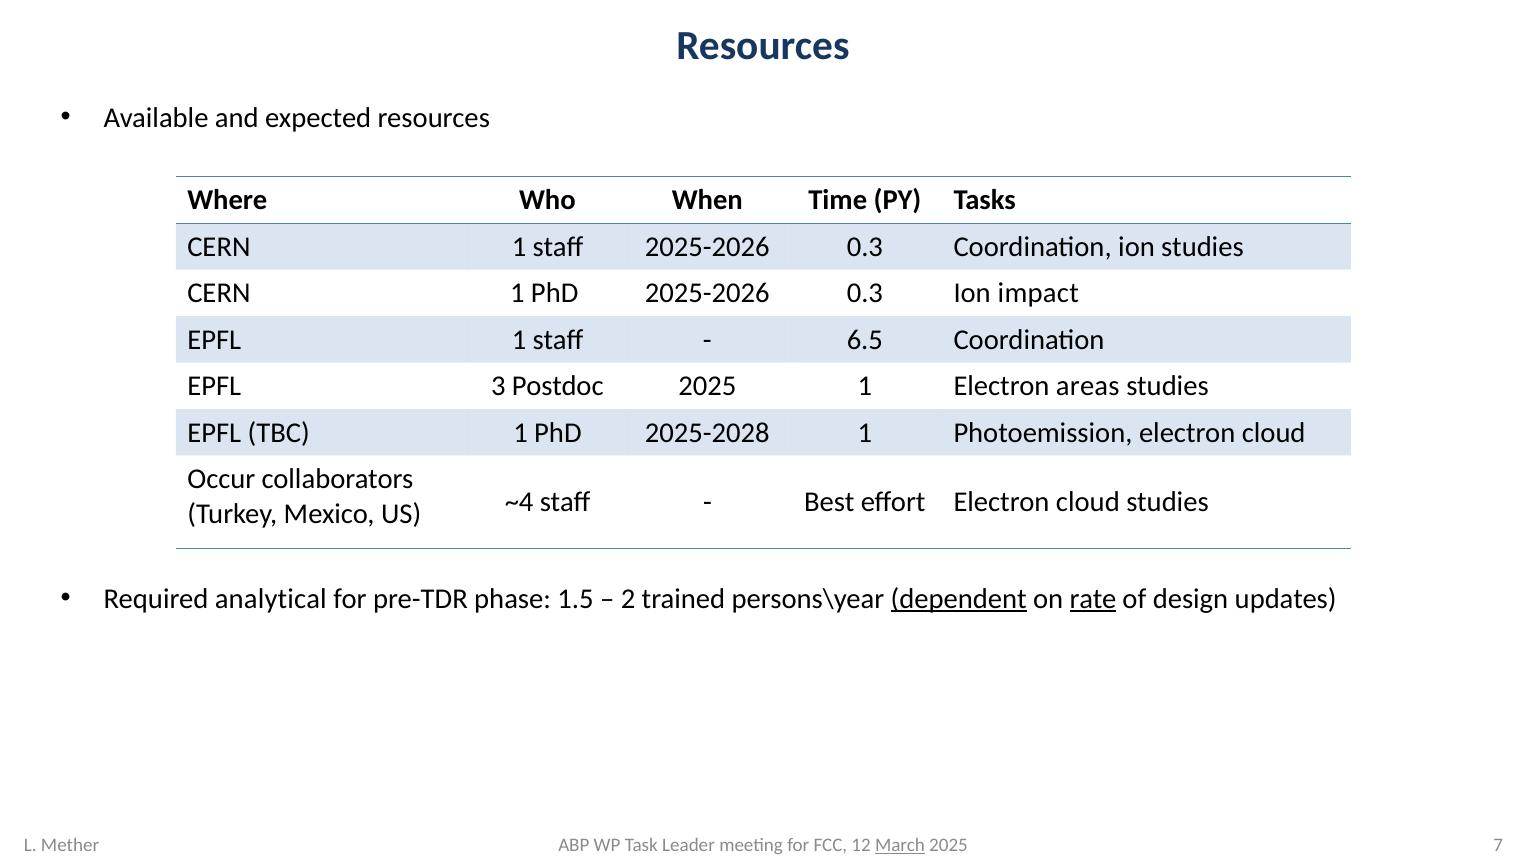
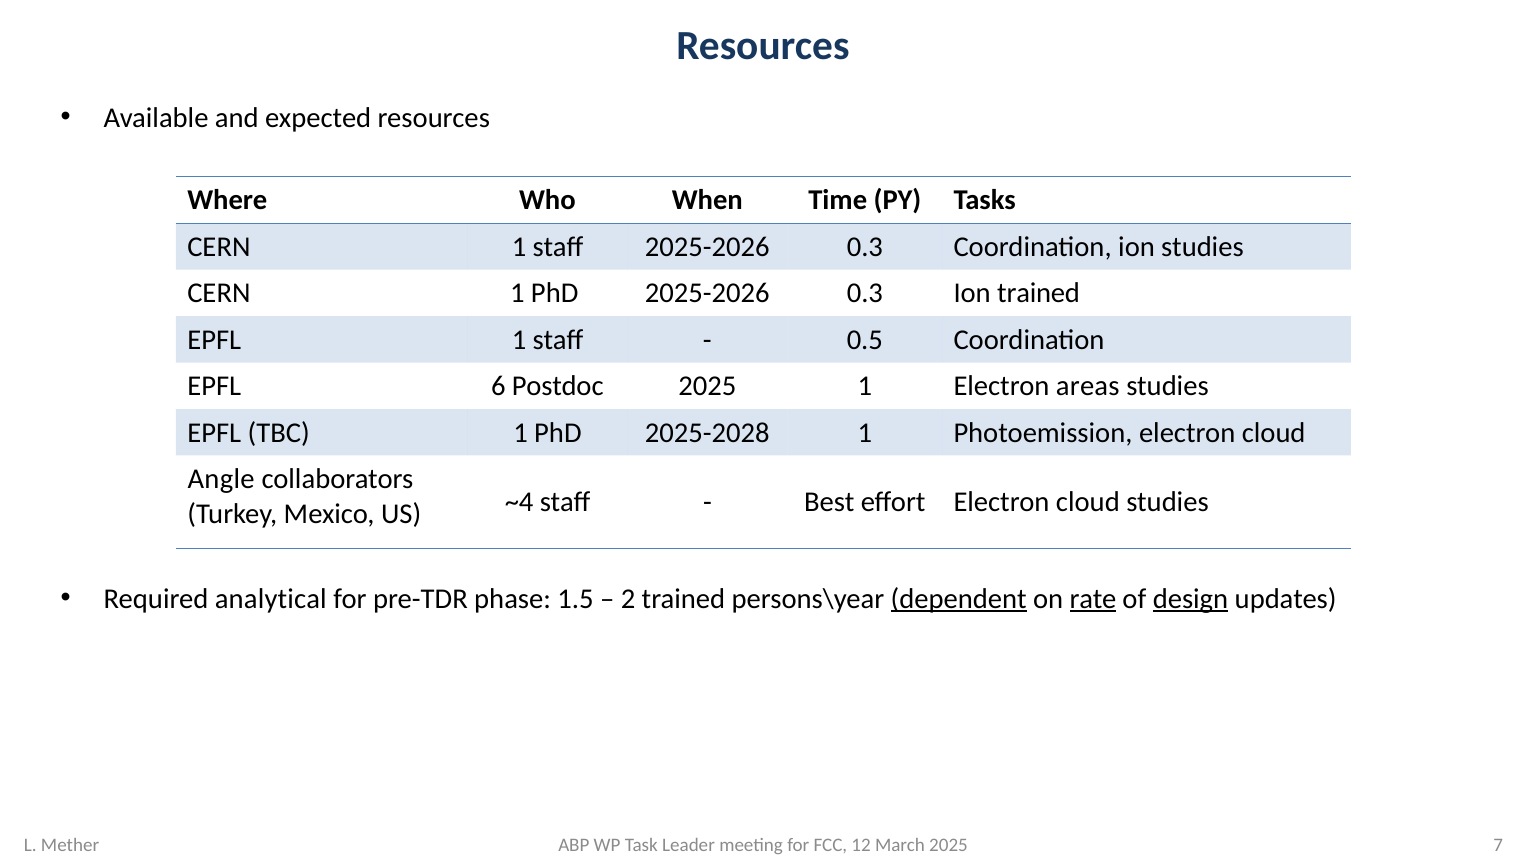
Ion impact: impact -> trained (1039, 293)
6.5: 6.5 -> 0.5 (865, 340)
3: 3 -> 6 (498, 386)
Occur: Occur -> Angle (221, 479)
design underline: none -> present (1190, 599)
March underline: present -> none (900, 845)
